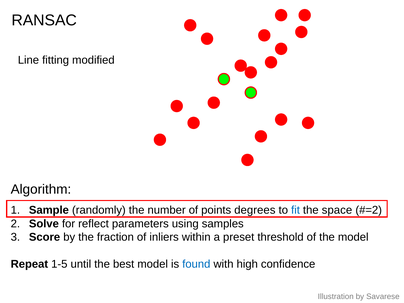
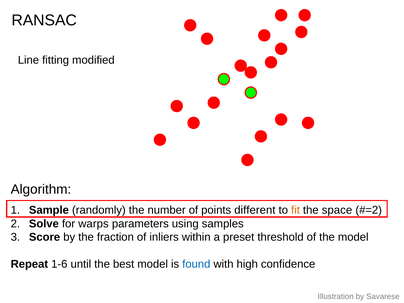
degrees: degrees -> different (255, 210)
fit colour: blue -> orange (296, 210)
reflect: reflect -> warps (93, 224)
1-5: 1-5 -> 1-6 (59, 264)
